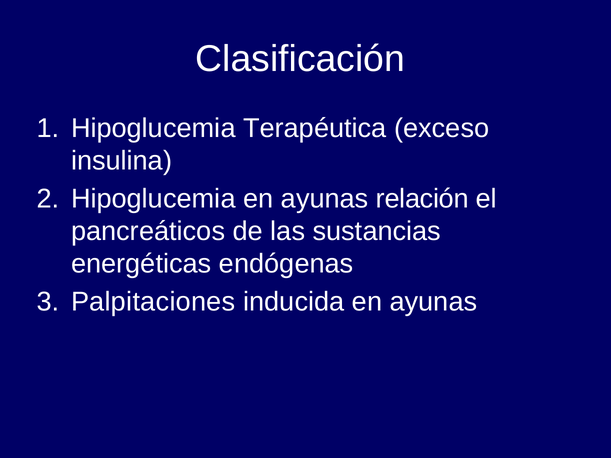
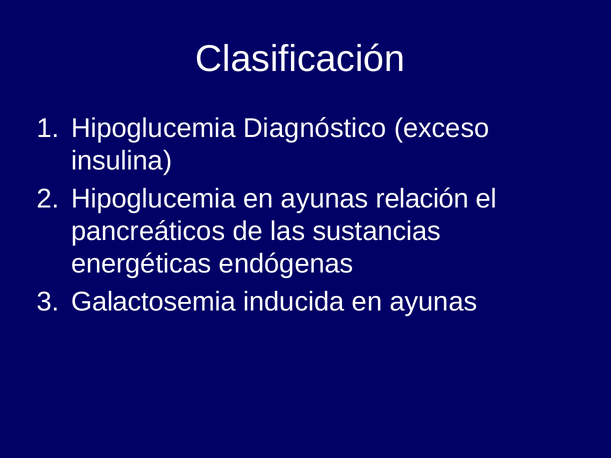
Terapéutica: Terapéutica -> Diagnóstico (315, 128)
Palpitaciones: Palpitaciones -> Galactosemia (153, 302)
